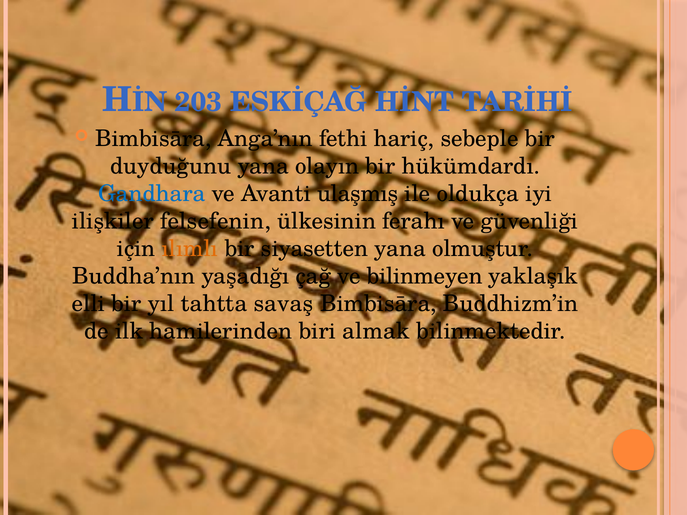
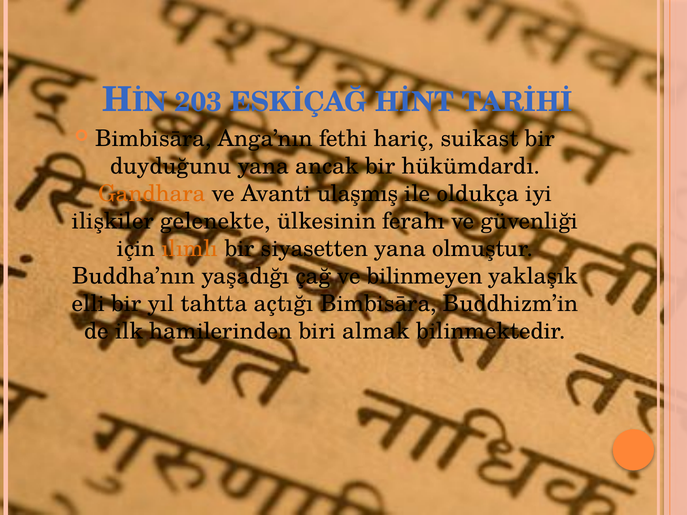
sebeple: sebeple -> suikast (480, 139)
olayın: olayın -> ancak (327, 166)
Gandhara colour: blue -> orange (152, 194)
felsefenin: felsefenin -> gelenekte (215, 221)
savaş: savaş -> açtığı (284, 304)
